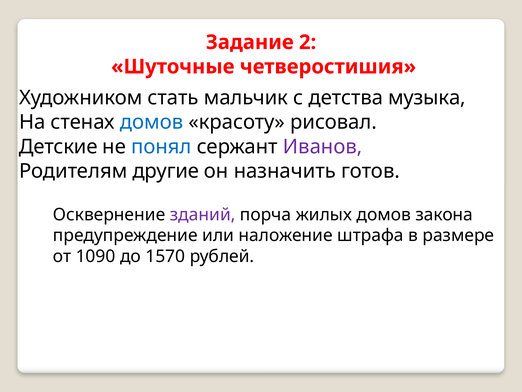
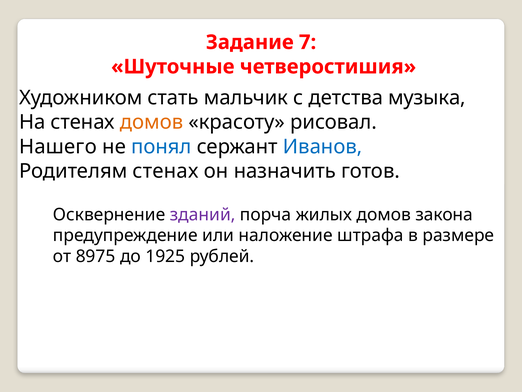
2: 2 -> 7 (308, 42)
домов colour: blue -> orange (152, 122)
Детские: Детские -> Нашего (58, 146)
Иванов colour: purple -> blue (323, 146)
Родителям другие: другие -> стенах (166, 171)
1090: 1090 -> 8975 (96, 256)
1570: 1570 -> 1925 (165, 256)
